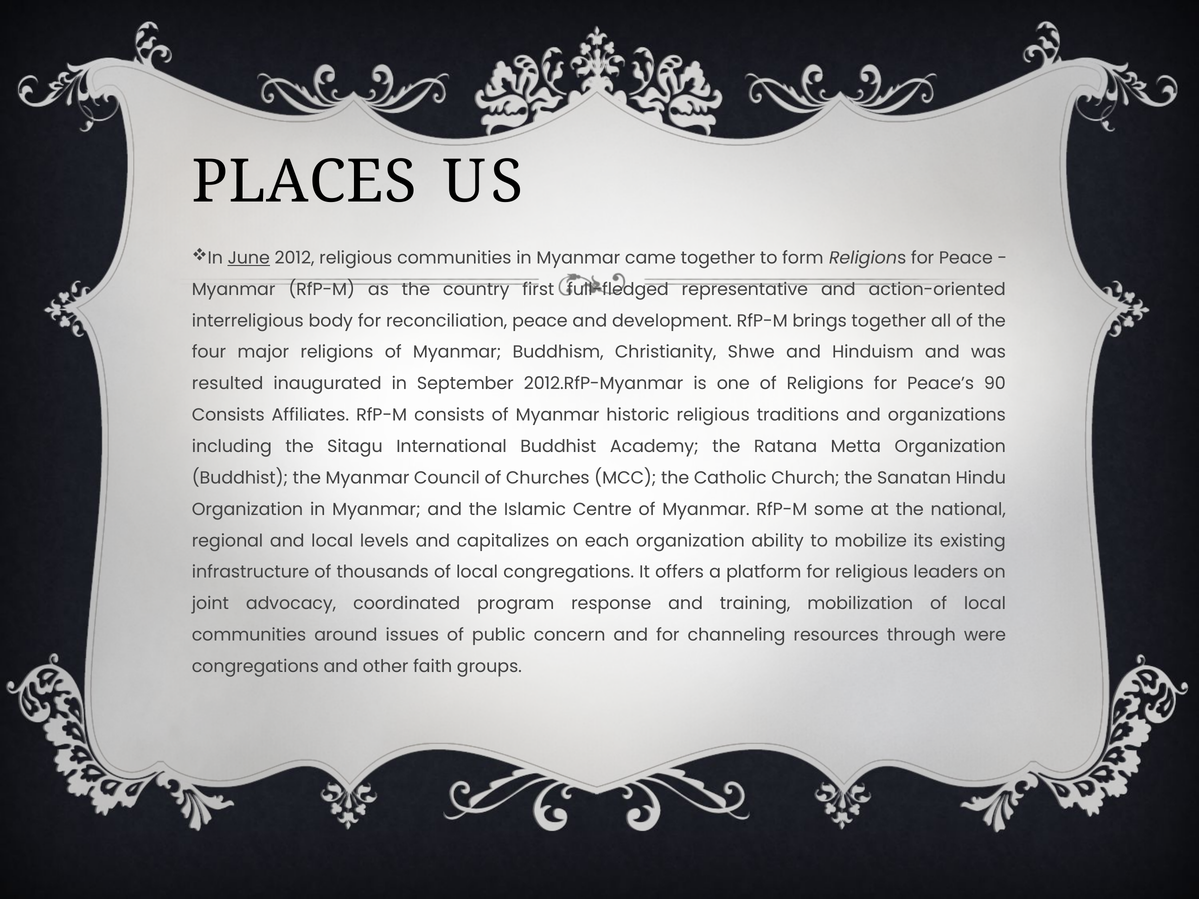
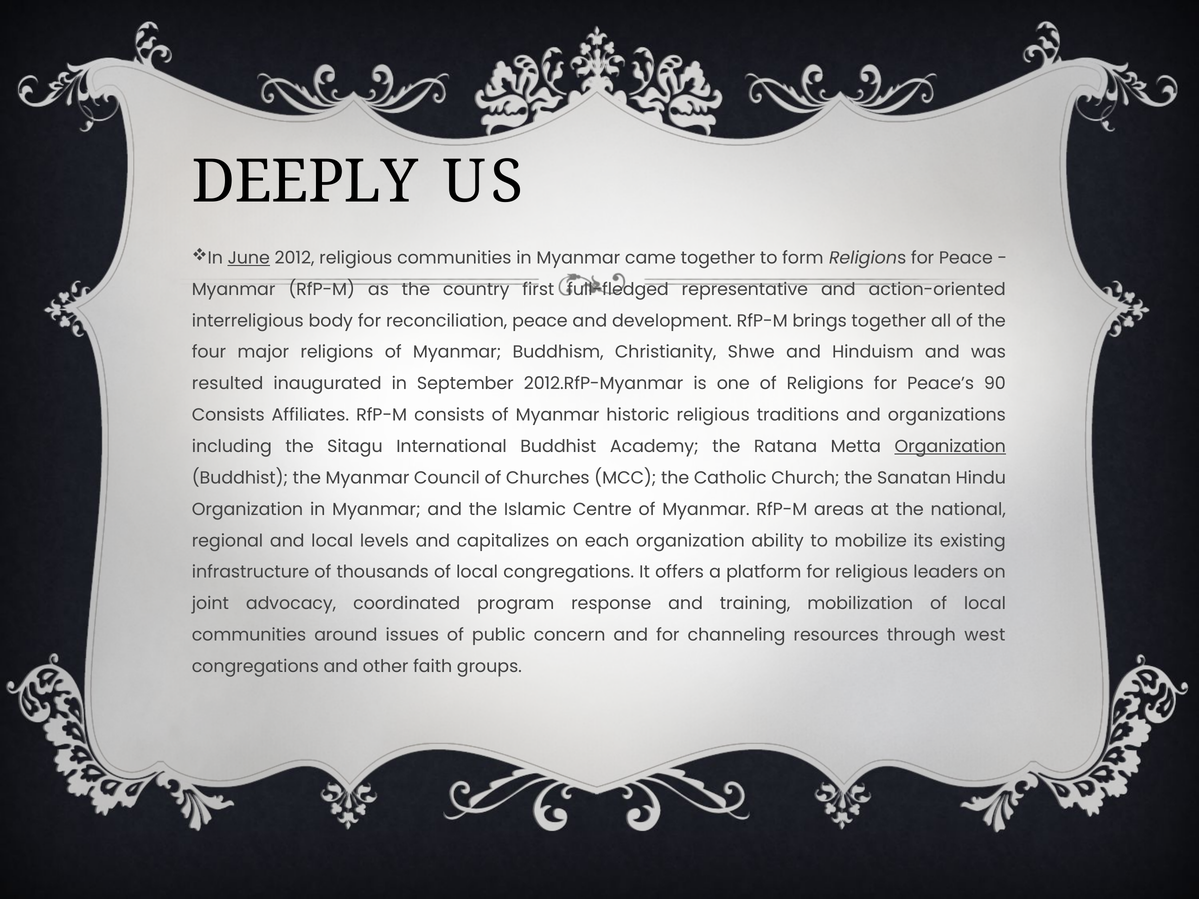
PLACES: PLACES -> DEEPLY (305, 182)
Organization underline: none -> present (950, 447)
some: some -> areas (839, 509)
were: were -> west (985, 635)
